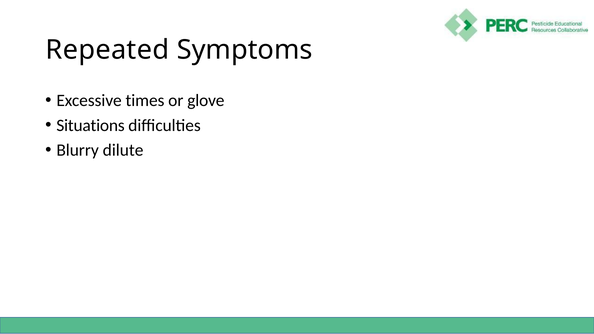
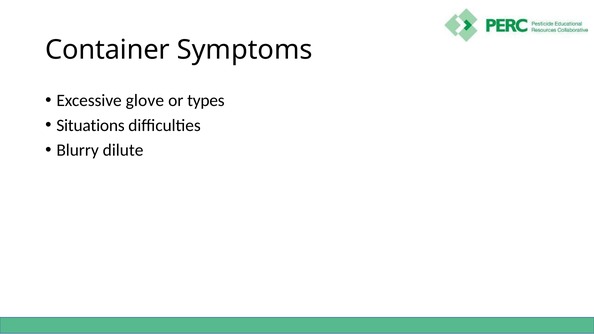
Repeated: Repeated -> Container (108, 50)
times: times -> glove (145, 100)
glove: glove -> types (206, 100)
